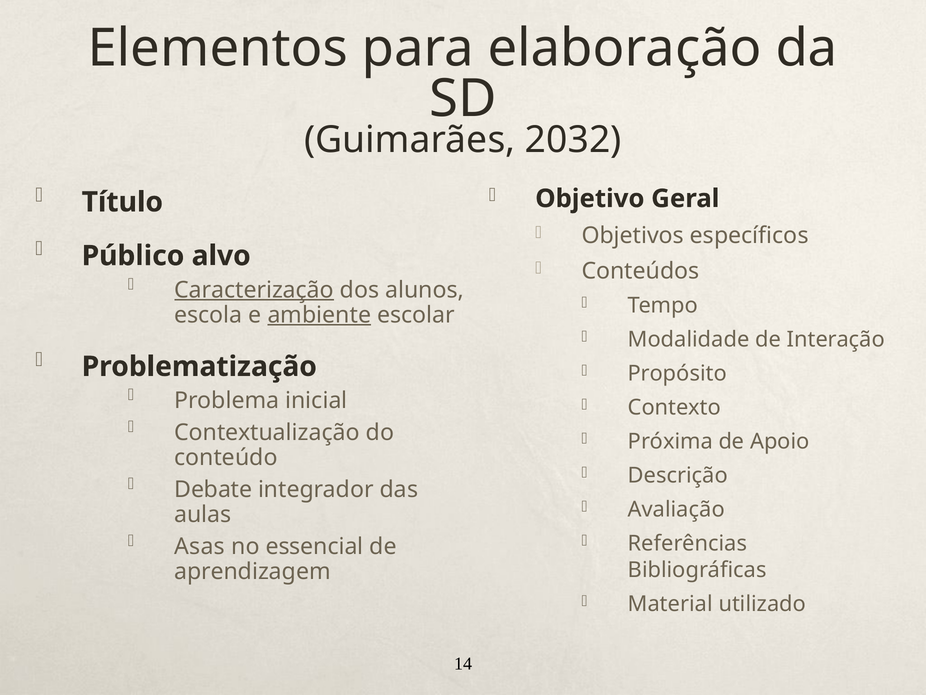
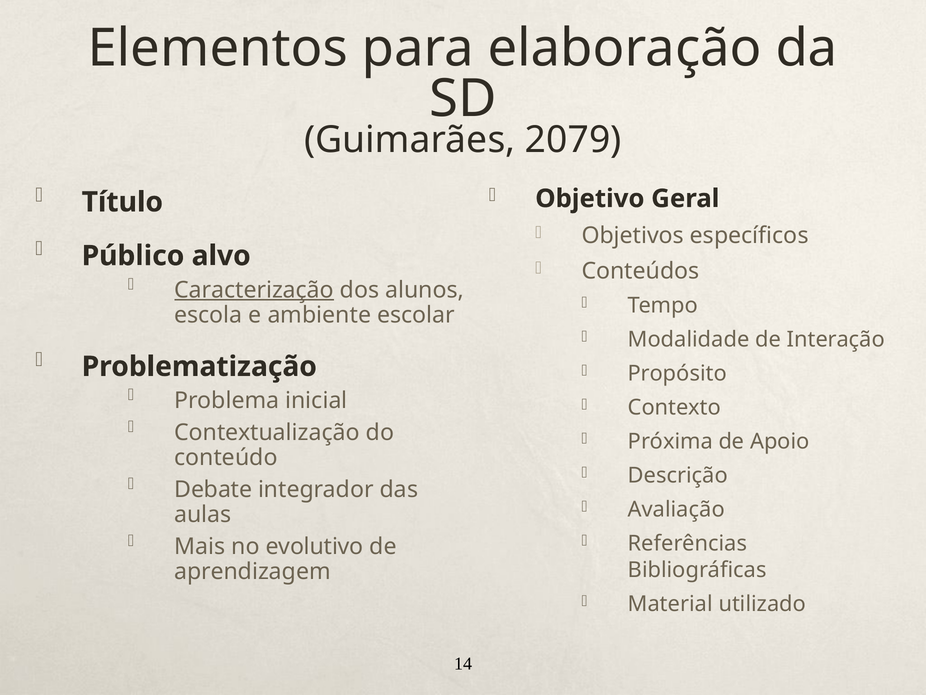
2032: 2032 -> 2079 (573, 140)
ambiente underline: present -> none (319, 315)
Asas: Asas -> Mais (200, 546)
essencial: essencial -> evolutivo (314, 546)
